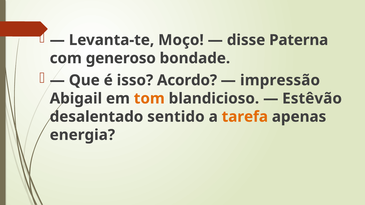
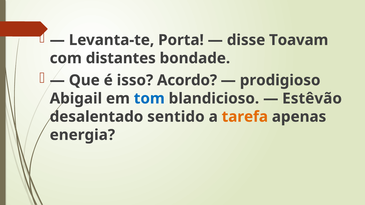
Moço: Moço -> Porta (181, 40)
Paterna: Paterna -> Toavam (299, 40)
generoso: generoso -> distantes (121, 58)
impressão: impressão -> prodigioso (280, 80)
tom colour: orange -> blue (149, 99)
